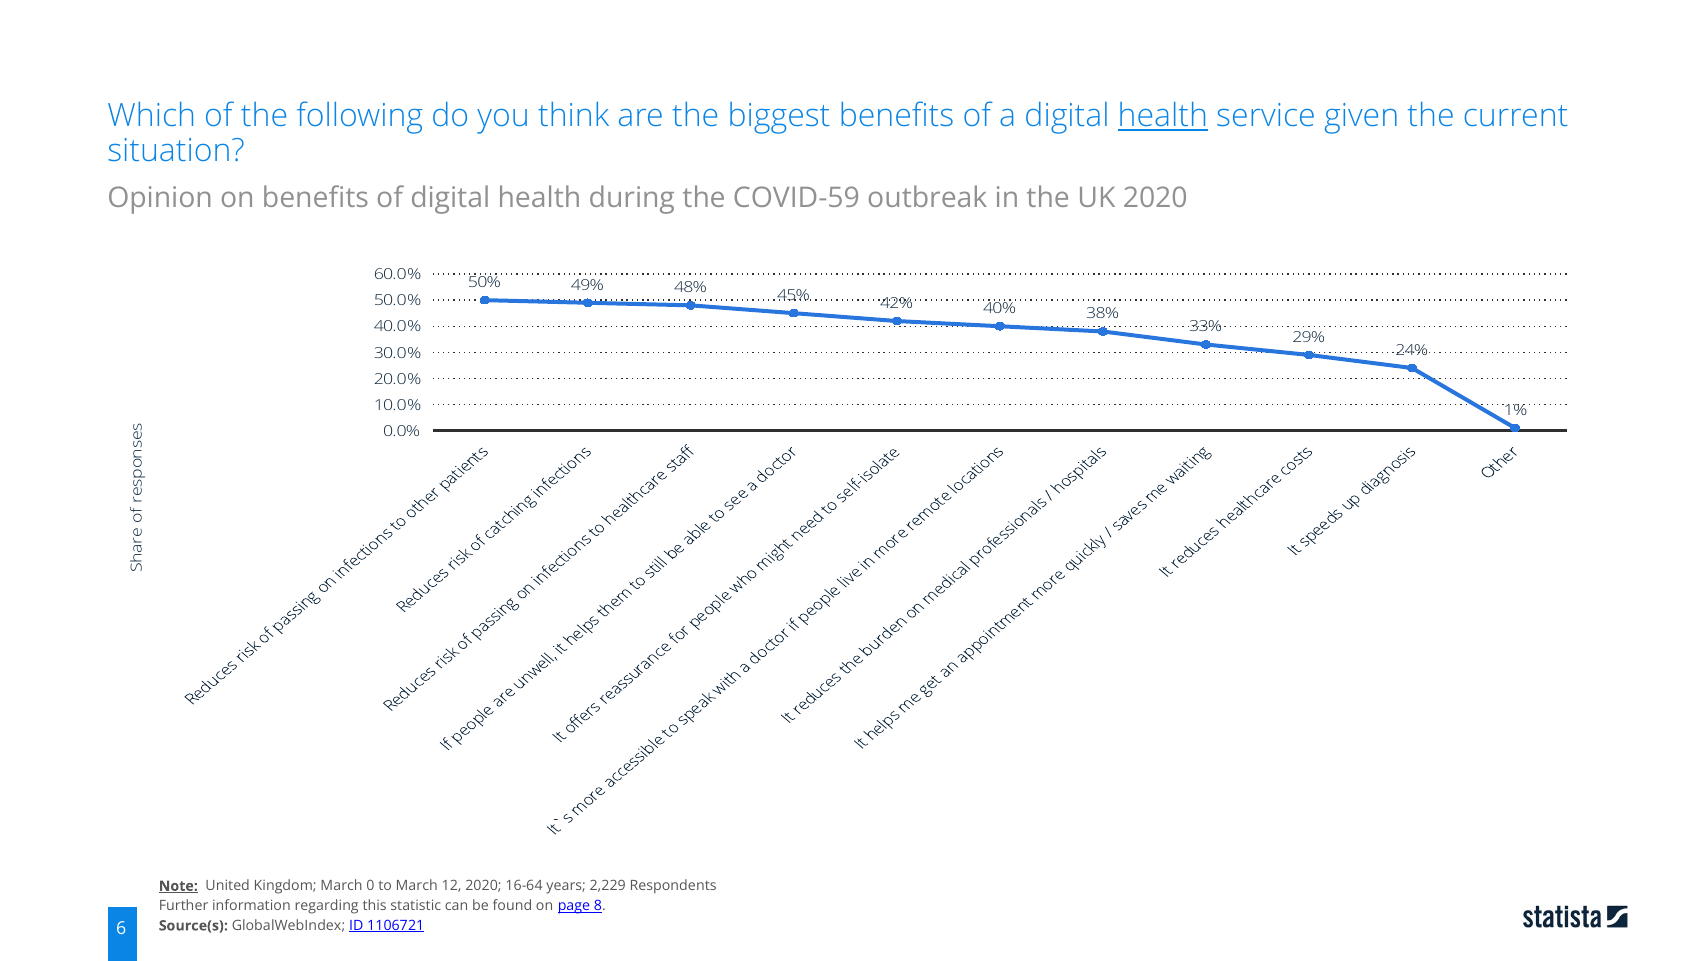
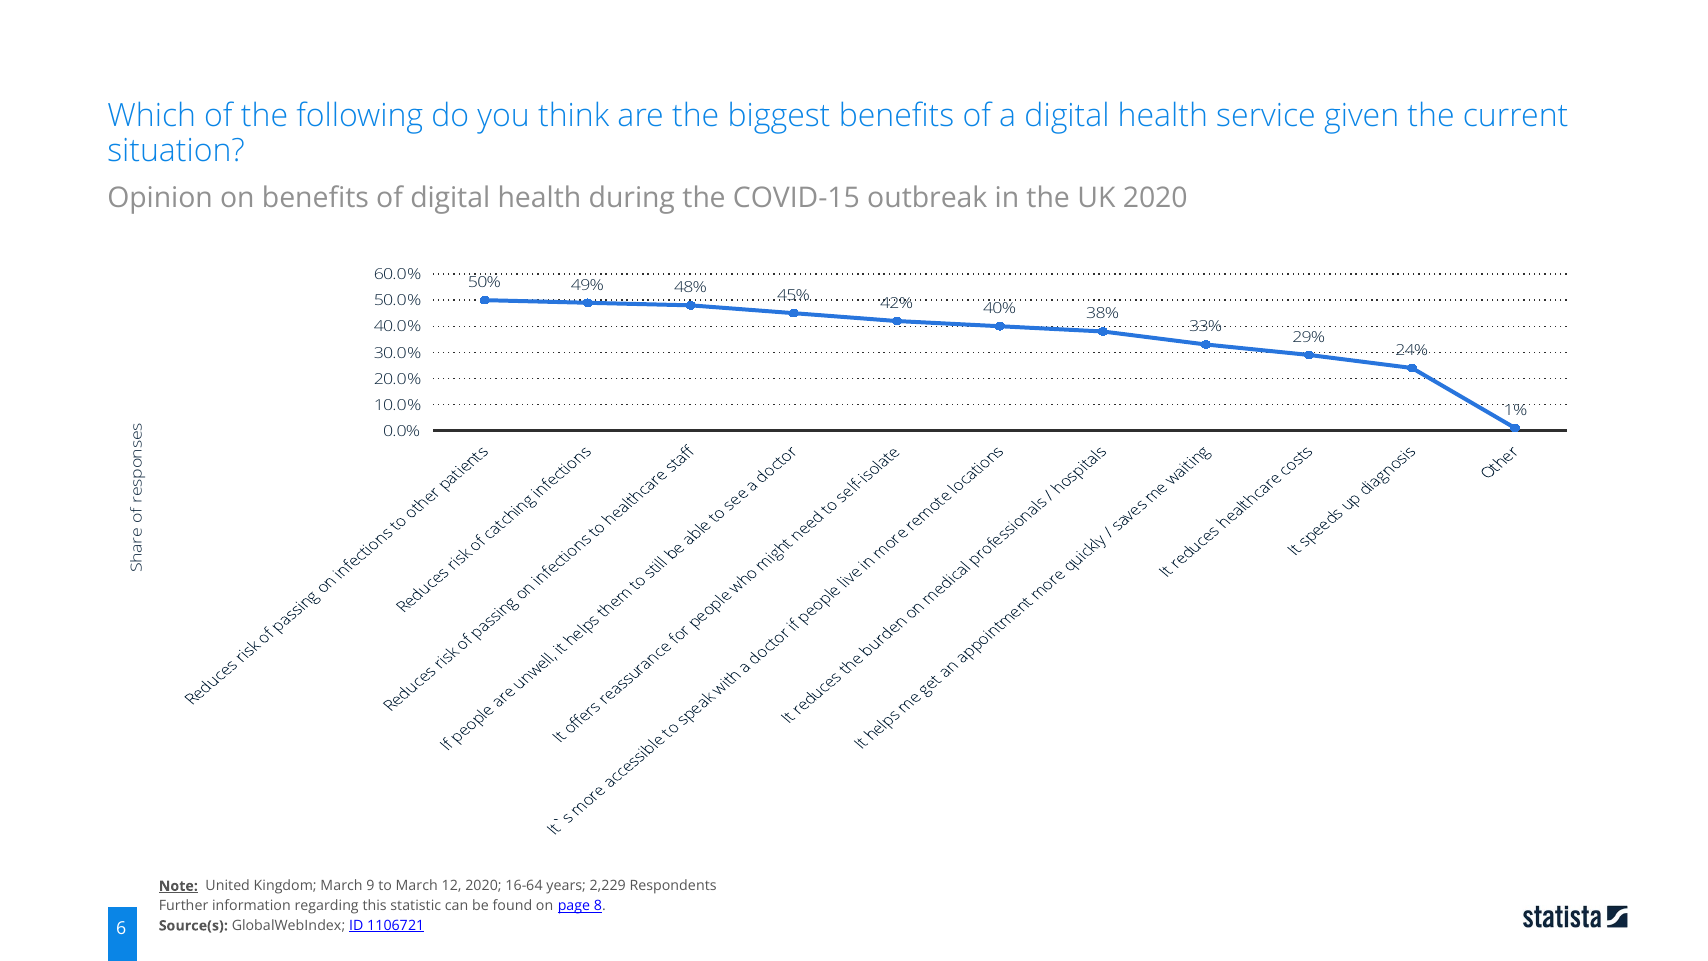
health underline: present -> none (1163, 116)
COVID-59: COVID-59 -> COVID-15 (796, 198)
0: 0 -> 9 (370, 886)
